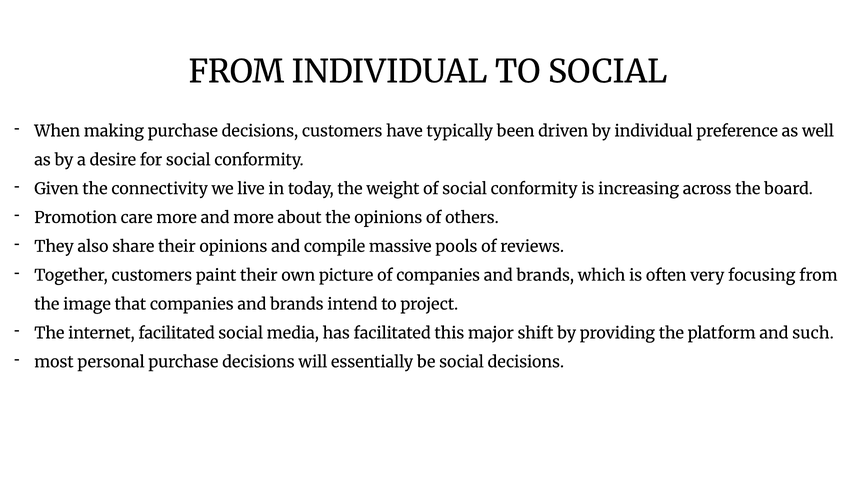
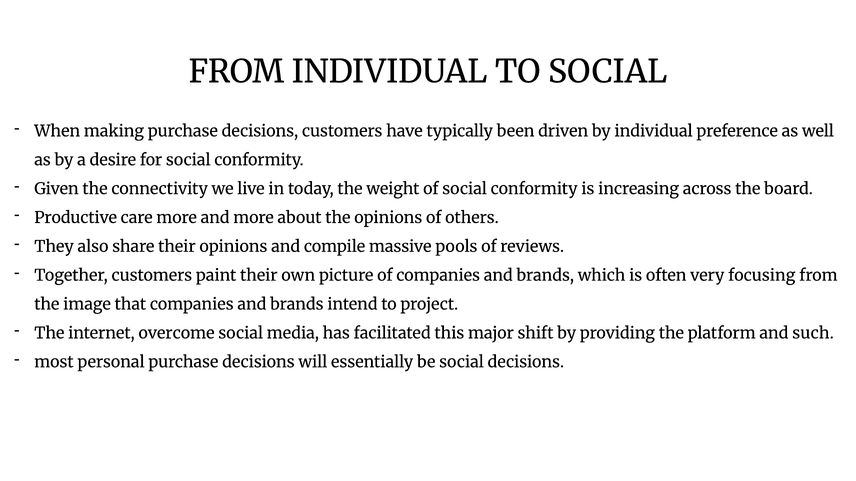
Promotion: Promotion -> Productive (76, 218)
internet facilitated: facilitated -> overcome (176, 333)
